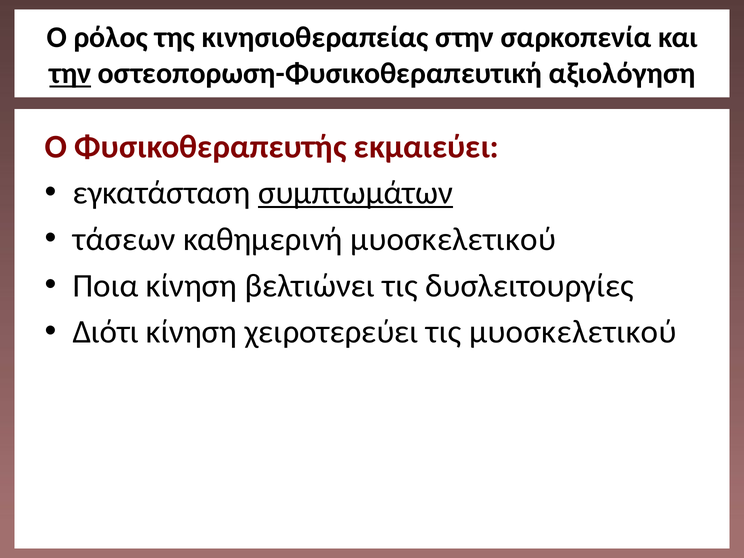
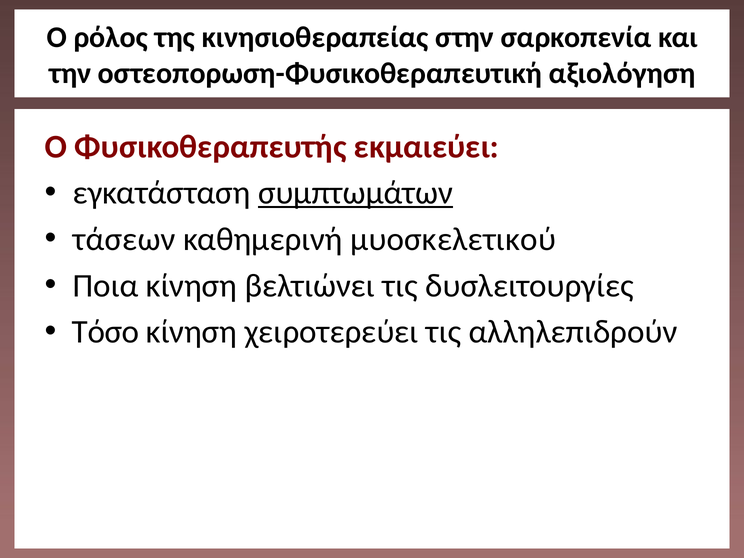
την underline: present -> none (70, 73)
Διότι: Διότι -> Τόσο (106, 332)
τις μυοσκελετικού: μυοσκελετικού -> αλληλεπιδρούν (573, 332)
